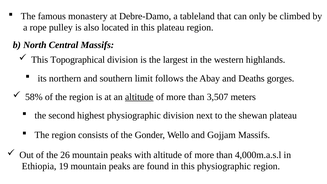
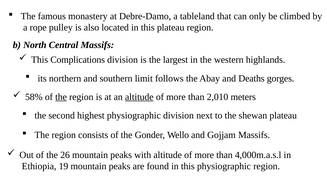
Topographical: Topographical -> Complications (78, 60)
the underline: none -> present (61, 97)
3,507: 3,507 -> 2,010 (218, 97)
